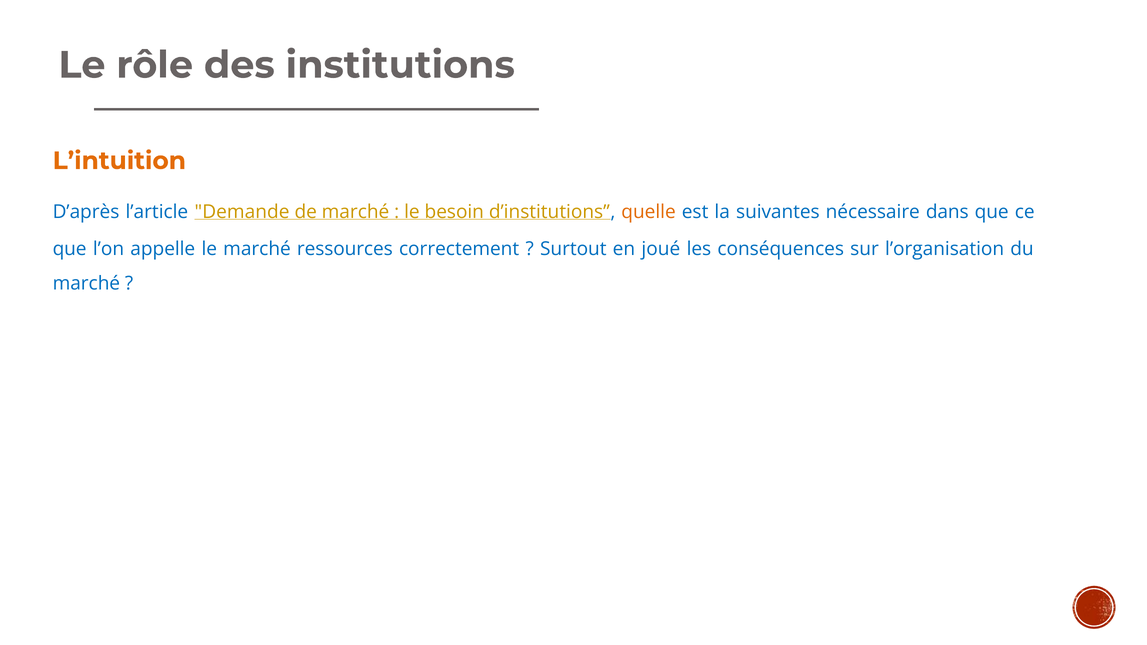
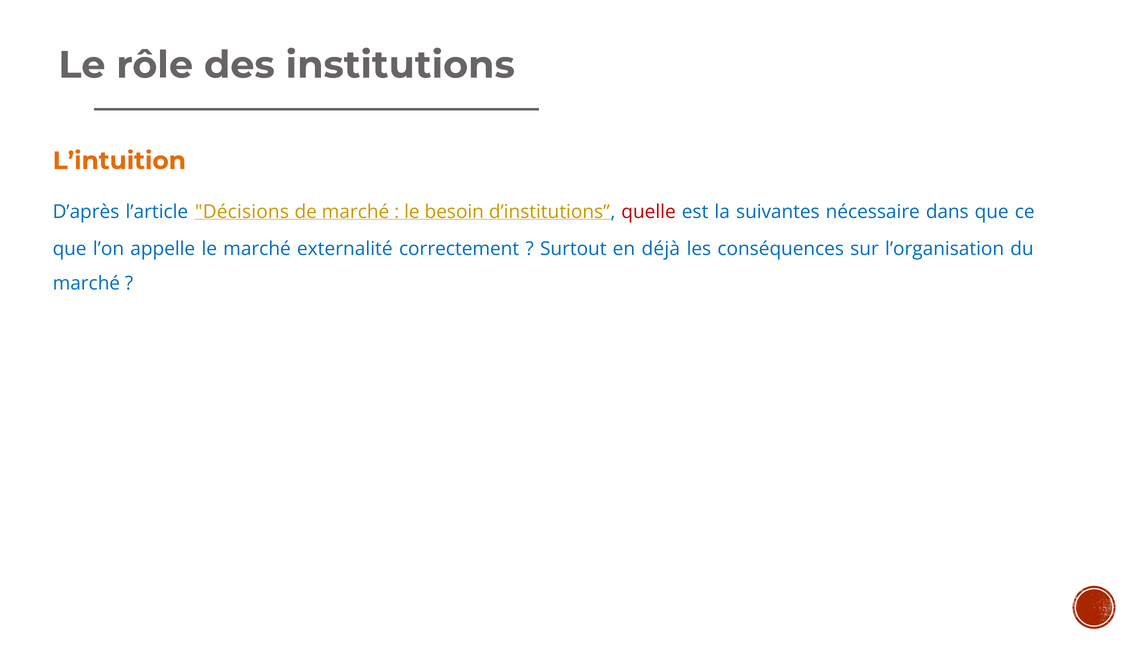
Demande: Demande -> Décisions (242, 212)
quelle colour: orange -> red (649, 212)
ressources: ressources -> externalité (345, 249)
joué: joué -> déjà (661, 249)
